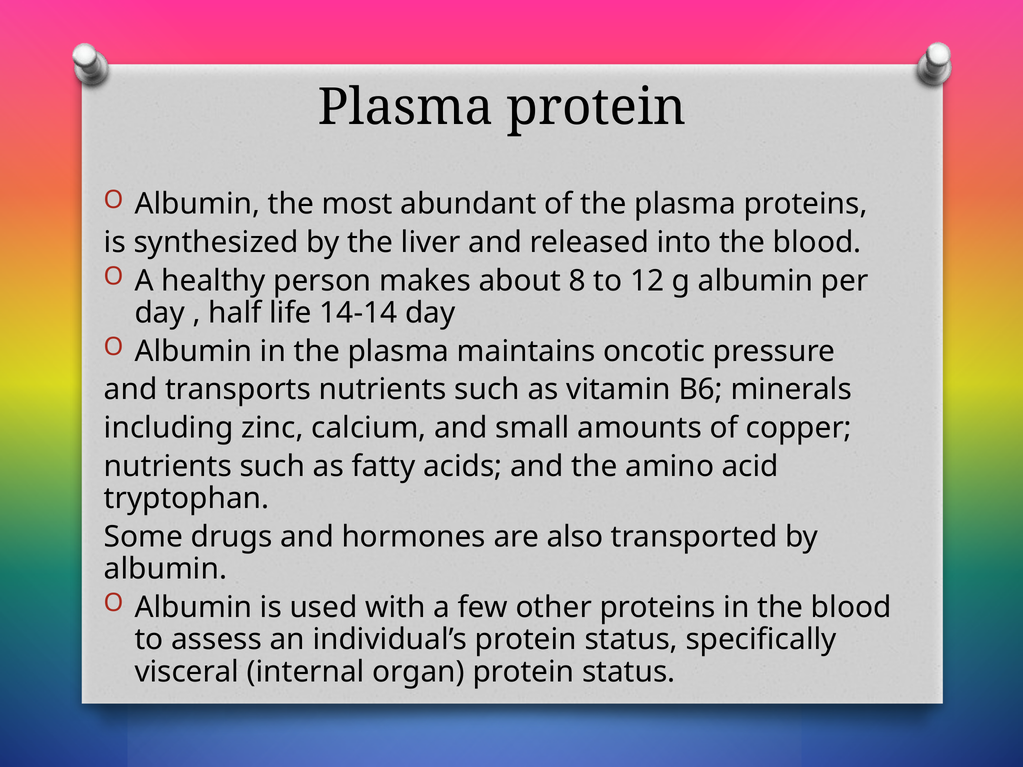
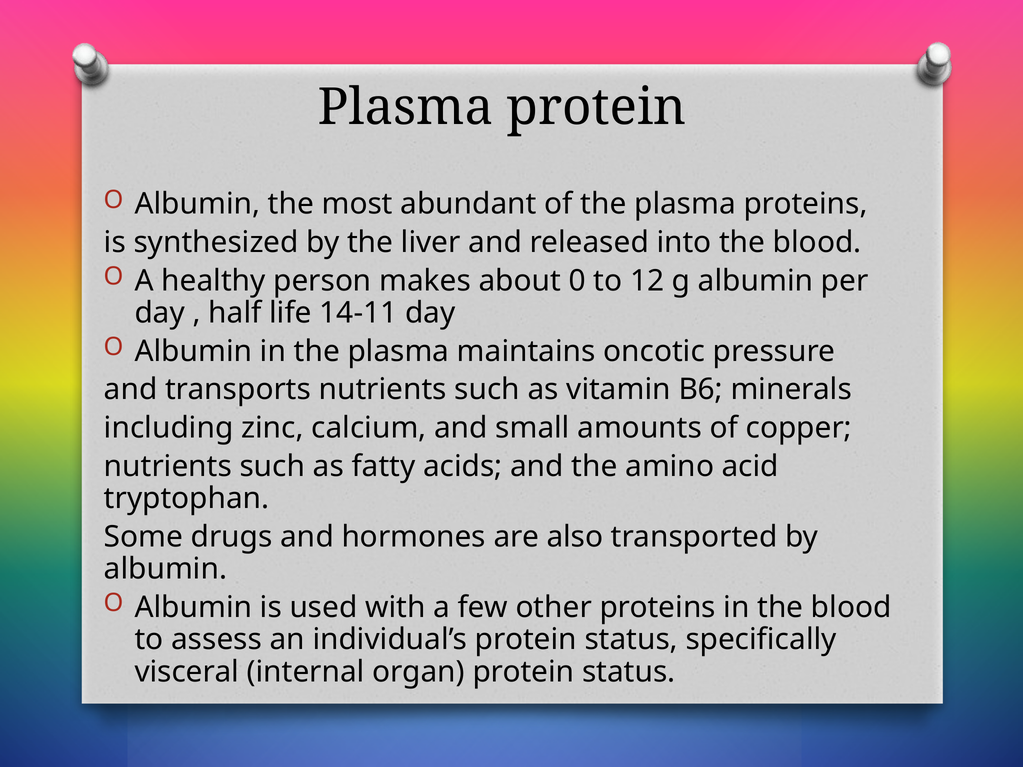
8: 8 -> 0 (577, 281)
14-14: 14-14 -> 14-11 (358, 313)
